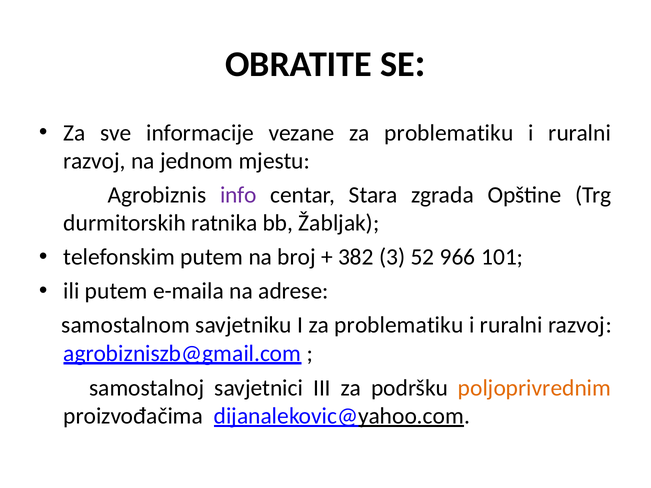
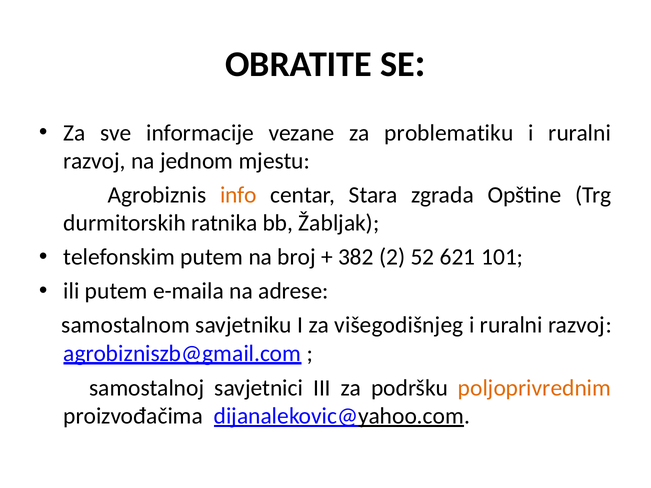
info colour: purple -> orange (238, 195)
3: 3 -> 2 (392, 257)
966: 966 -> 621 (458, 257)
I za problematiku: problematiku -> višegodišnjeg (399, 325)
